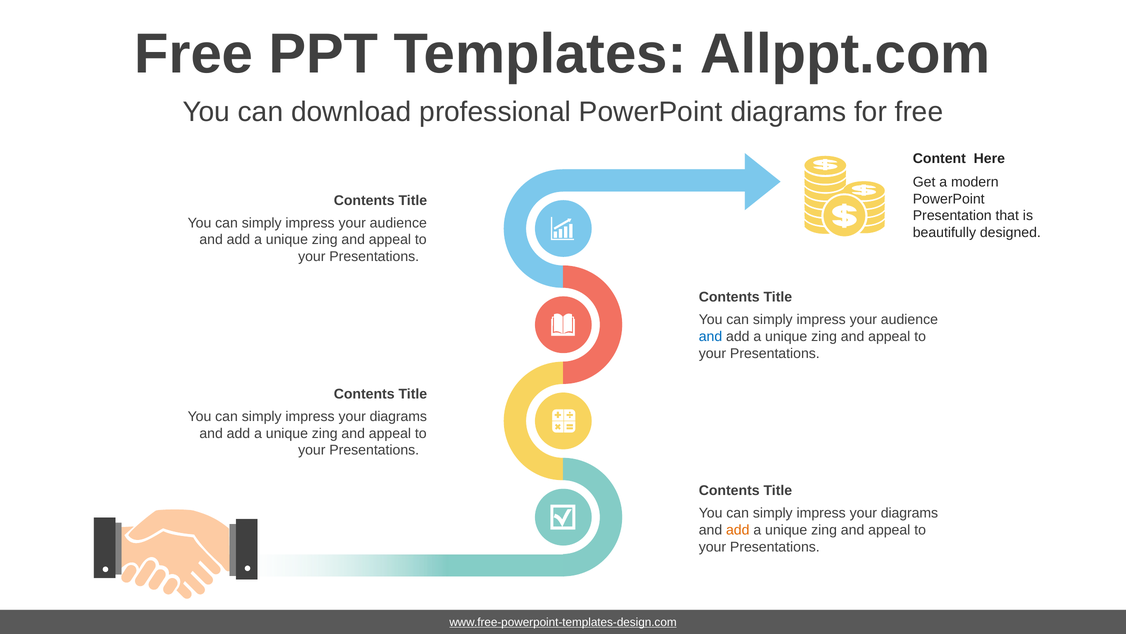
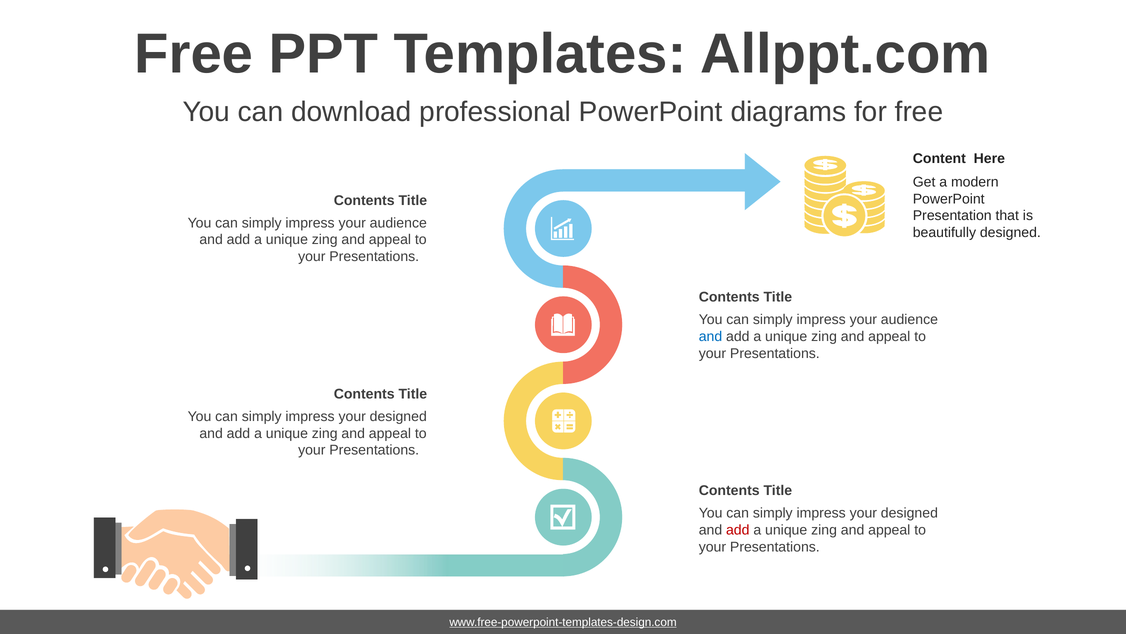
diagrams: diagrams -> designed (398, 416)
diagrams: diagrams -> designed (909, 513)
add colour: orange -> red (738, 530)
